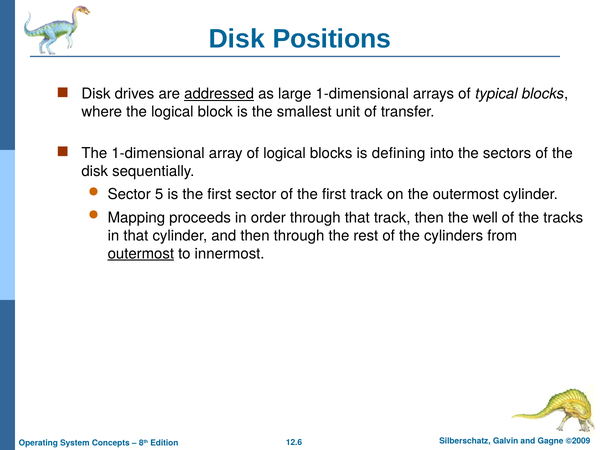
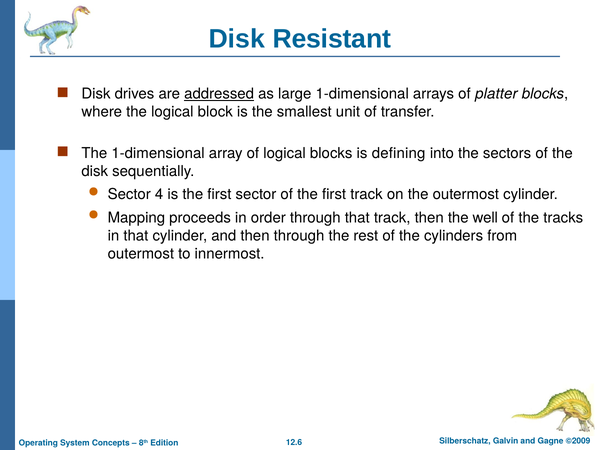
Positions: Positions -> Resistant (332, 39)
typical: typical -> platter (496, 94)
5: 5 -> 4 (159, 194)
outermost underline: present -> none (141, 254)
